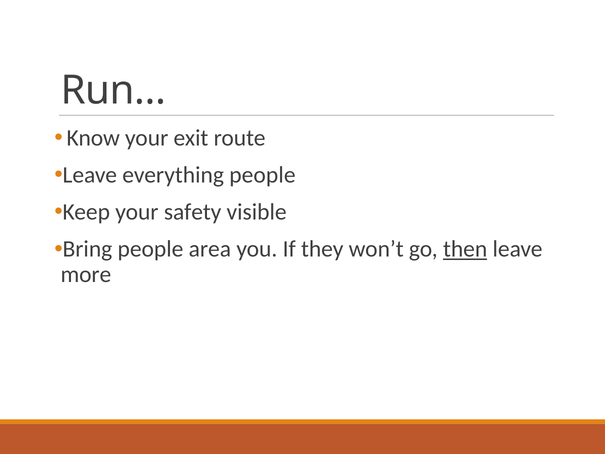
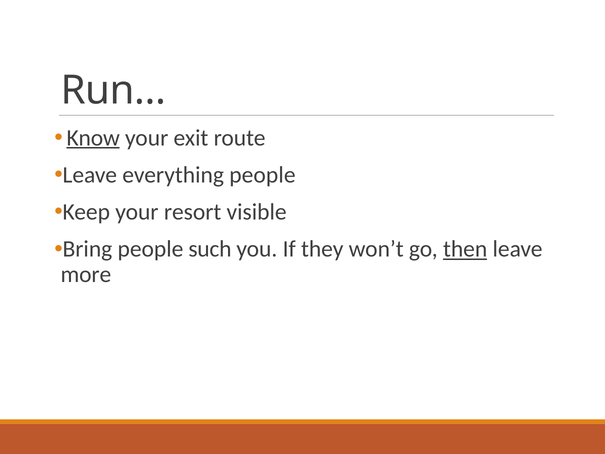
Know underline: none -> present (93, 138)
safety: safety -> resort (193, 212)
area: area -> such (210, 249)
